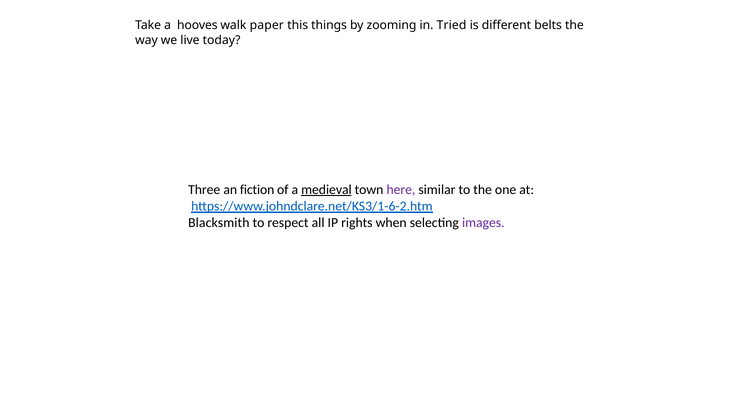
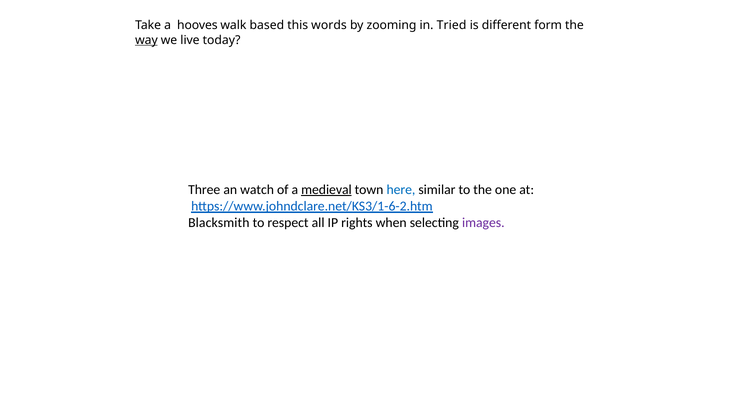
paper: paper -> based (267, 25)
things: things -> words (329, 25)
belts: belts -> form (548, 25)
way underline: none -> present (146, 40)
fiction: fiction -> watch (257, 190)
here colour: purple -> blue (401, 190)
